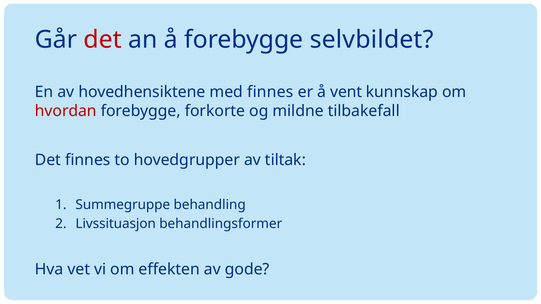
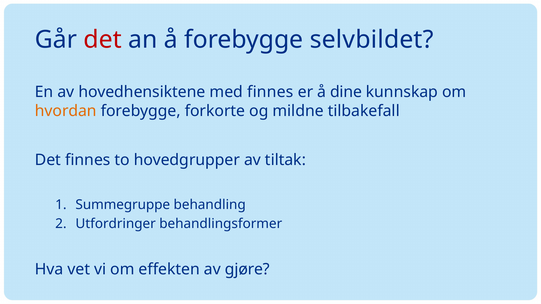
vent: vent -> dine (346, 92)
hvordan colour: red -> orange (66, 111)
Livssituasjon: Livssituasjon -> Utfordringer (116, 224)
gode: gode -> gjøre (247, 270)
